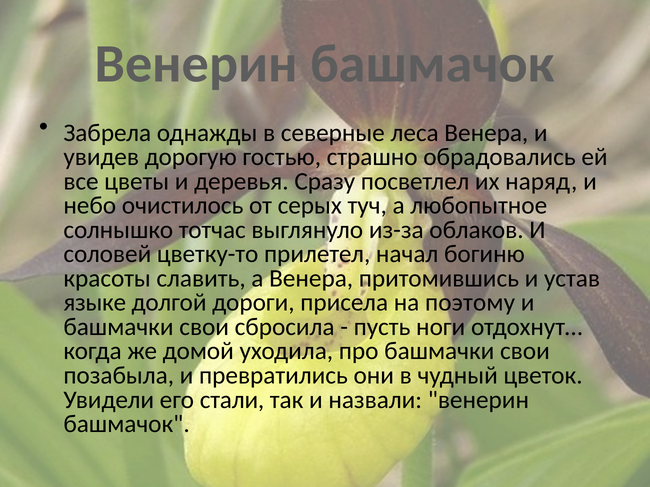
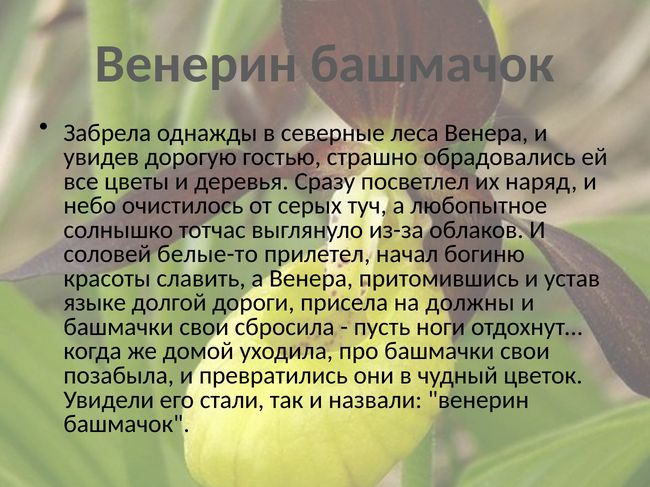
цветку-то: цветку-то -> белые-то (208, 254)
поэтому: поэтому -> должны (470, 303)
